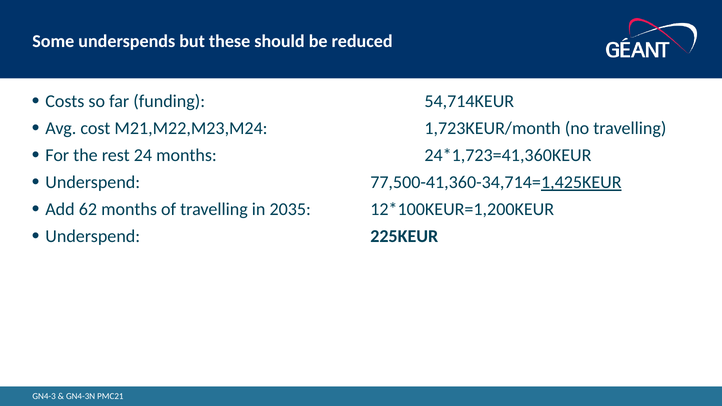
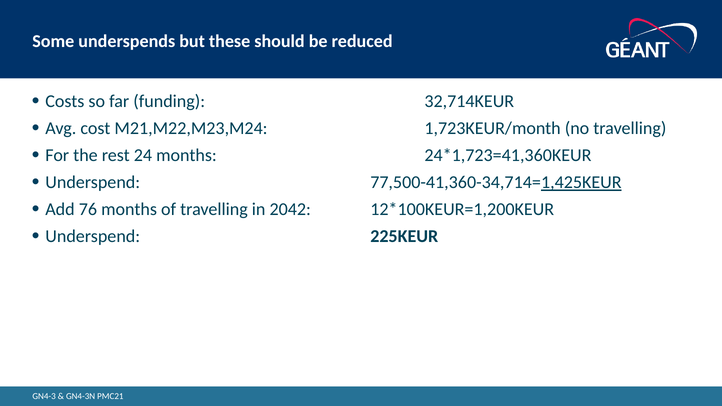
54,714KEUR: 54,714KEUR -> 32,714KEUR (469, 101)
62: 62 -> 76 (88, 209)
2035: 2035 -> 2042 (290, 209)
